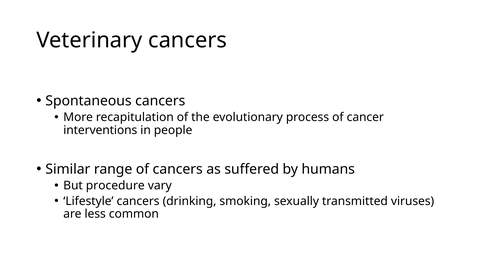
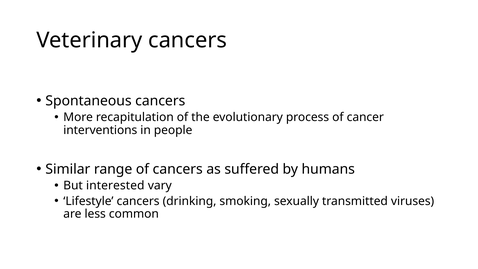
procedure: procedure -> interested (115, 186)
